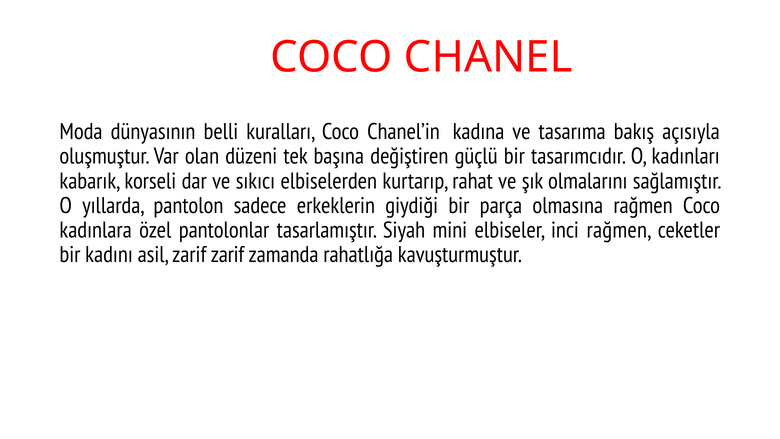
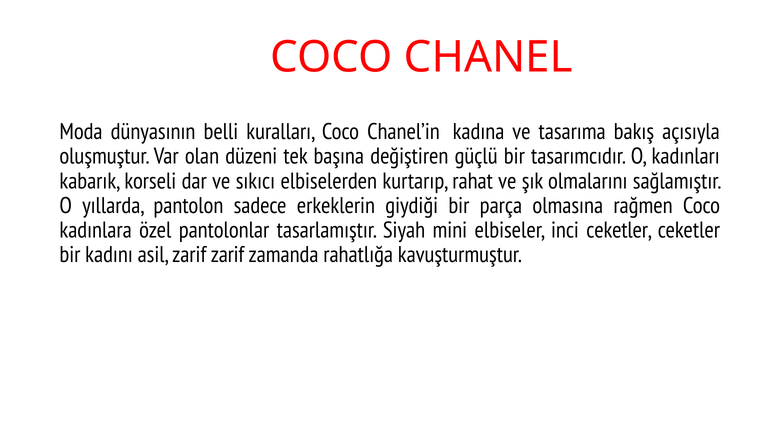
inci rağmen: rağmen -> ceketler (619, 230)
